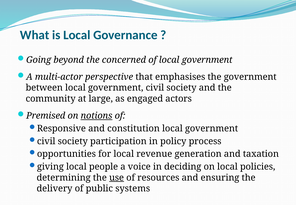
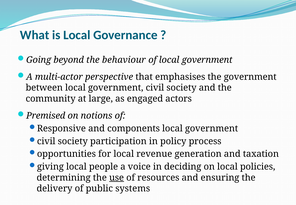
concerned: concerned -> behaviour (124, 60)
notions underline: present -> none (97, 116)
constitution: constitution -> components (134, 128)
